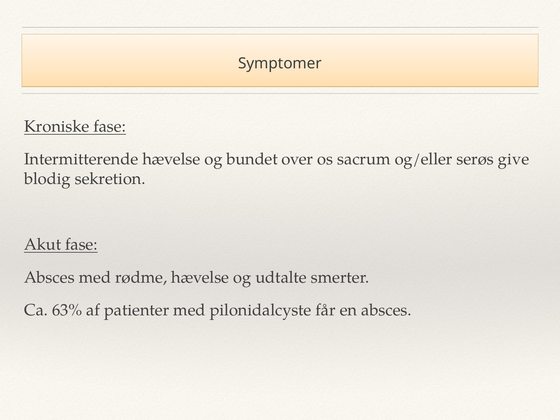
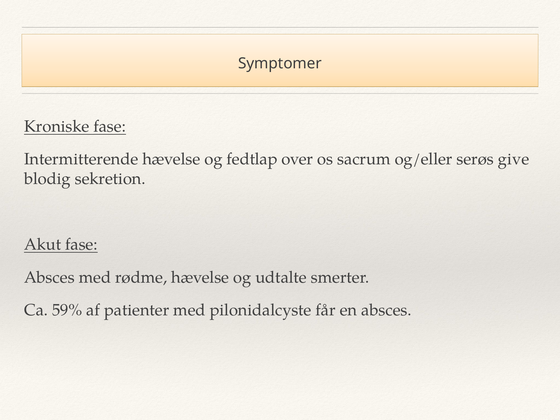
bundet: bundet -> fedtlap (252, 159)
63%: 63% -> 59% (67, 310)
